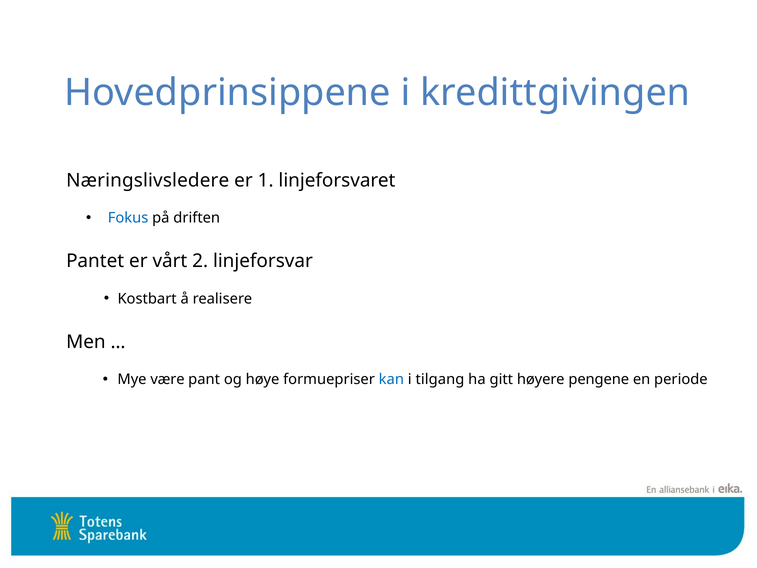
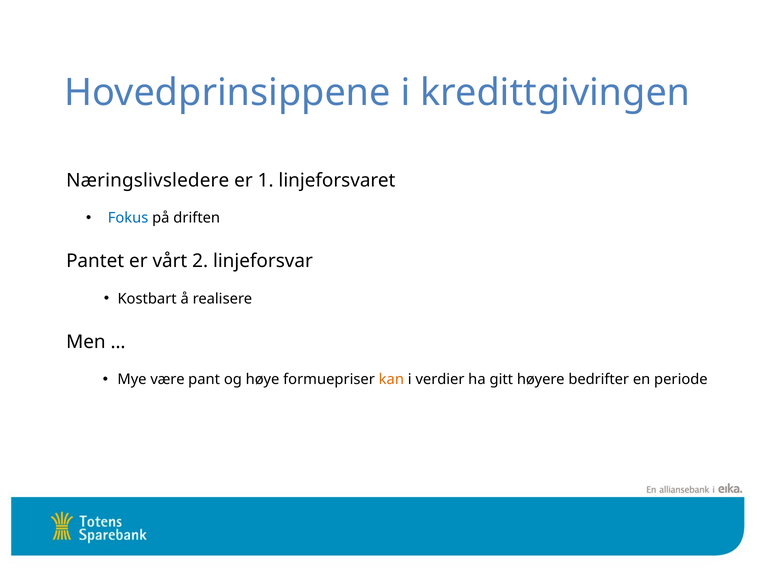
kan colour: blue -> orange (391, 379)
tilgang: tilgang -> verdier (440, 379)
pengene: pengene -> bedrifter (599, 379)
